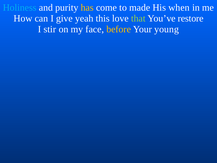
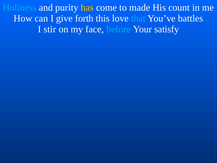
when: when -> count (179, 8)
yeah: yeah -> forth (84, 18)
that colour: light green -> light blue (138, 18)
restore: restore -> battles (191, 18)
before colour: yellow -> light blue (119, 29)
young: young -> satisfy (167, 29)
